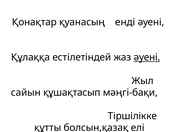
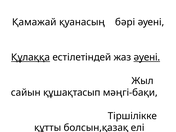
Қонақтар: Қонақтар -> Қамажай (34, 22)
енді: енді -> бәрі (125, 22)
Құлаққа underline: none -> present (31, 57)
